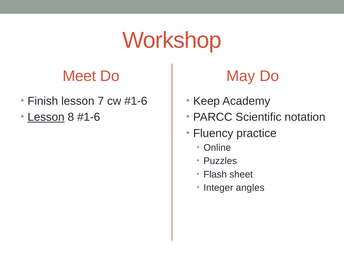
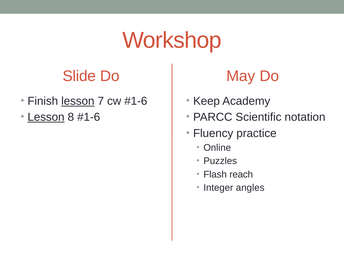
Meet: Meet -> Slide (79, 76)
lesson underline: none -> present (78, 101)
sheet: sheet -> reach (241, 174)
